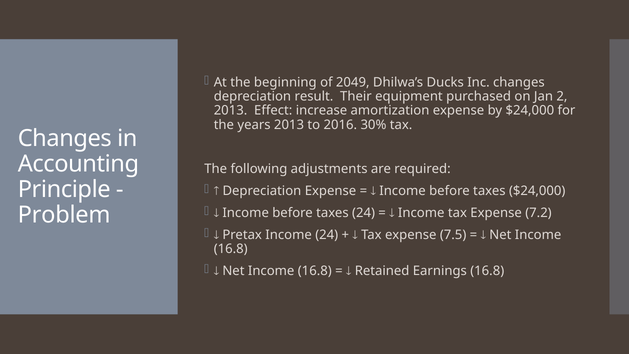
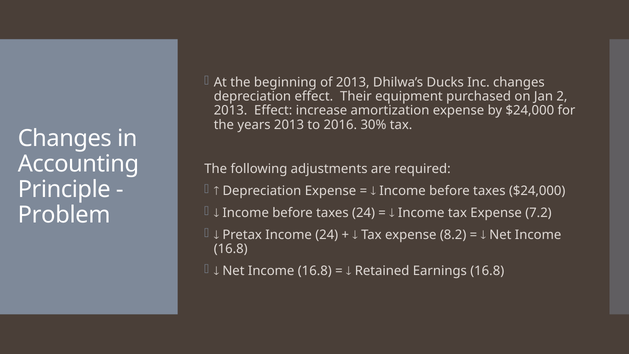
of 2049: 2049 -> 2013 (353, 82)
depreciation result: result -> effect (314, 96)
7.5: 7.5 -> 8.2 (453, 235)
